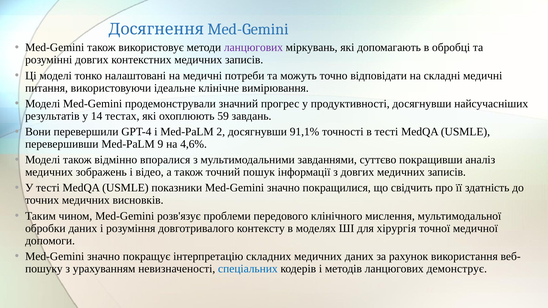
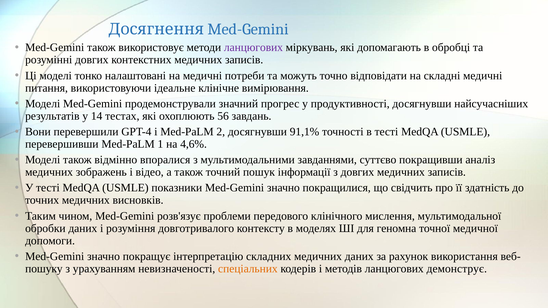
59: 59 -> 56 (223, 116)
9: 9 -> 1 (160, 144)
хірургія: хірургія -> геномна (396, 228)
спеціальних colour: blue -> orange (248, 269)
